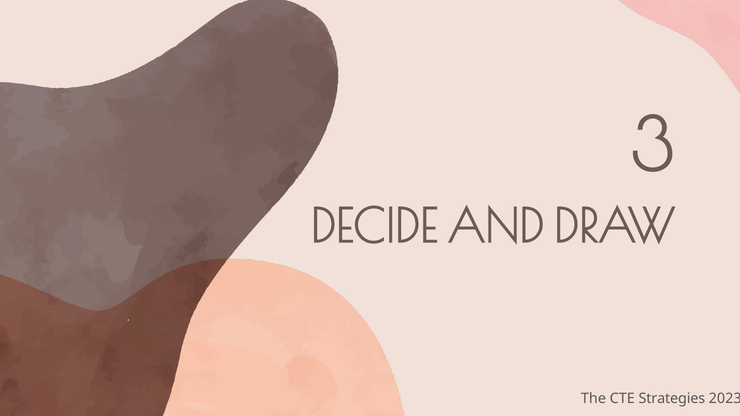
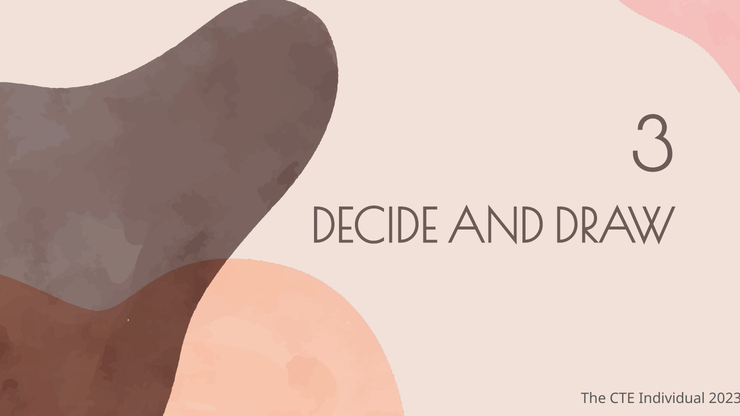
Strategies: Strategies -> Individual (672, 399)
